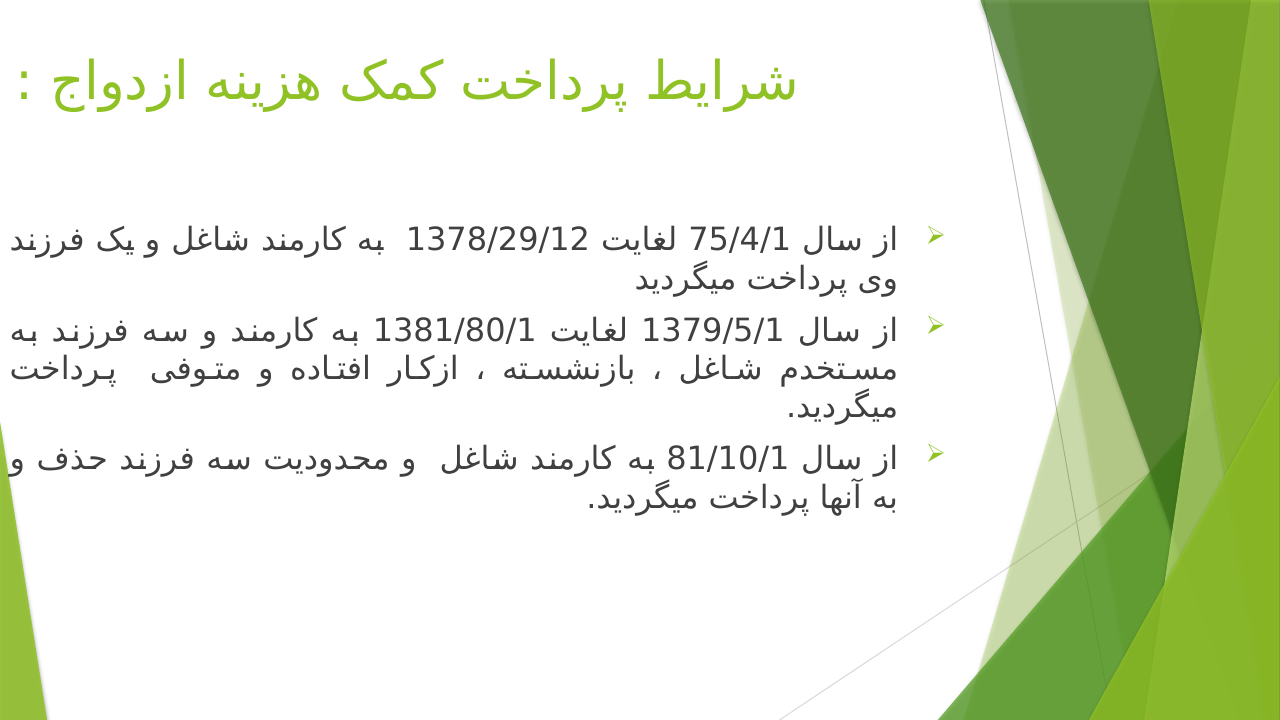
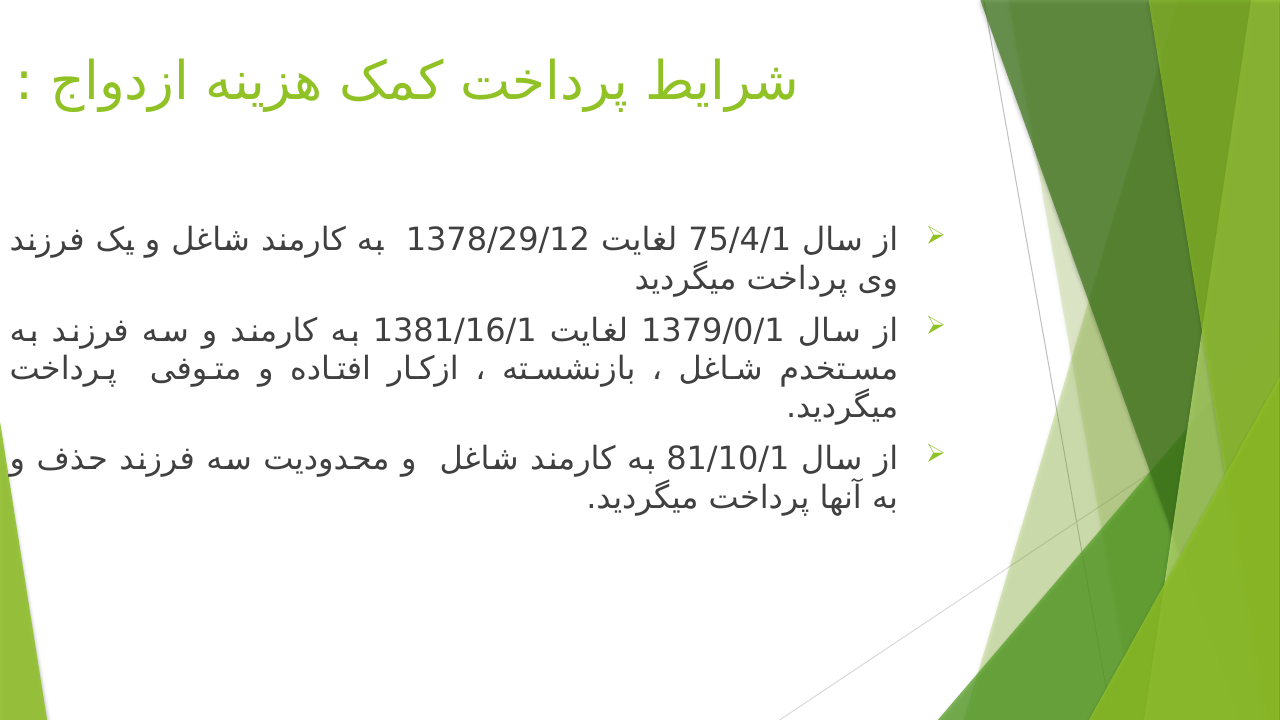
1381/80/1: 1381/80/1 -> 1381/16/1 (455, 331)
1379/5/1: 1379/5/1 -> 1379/0/1 (713, 331)
